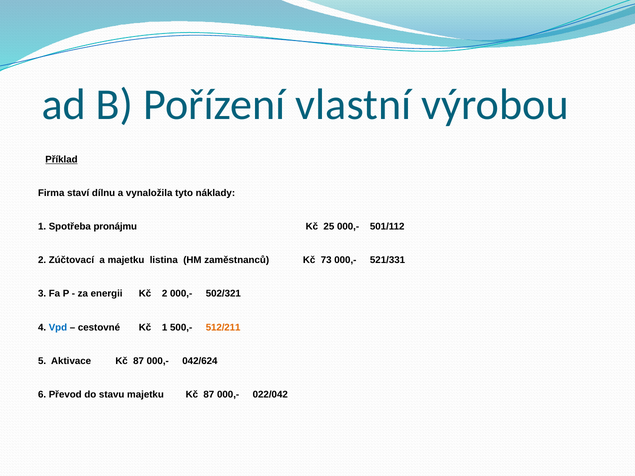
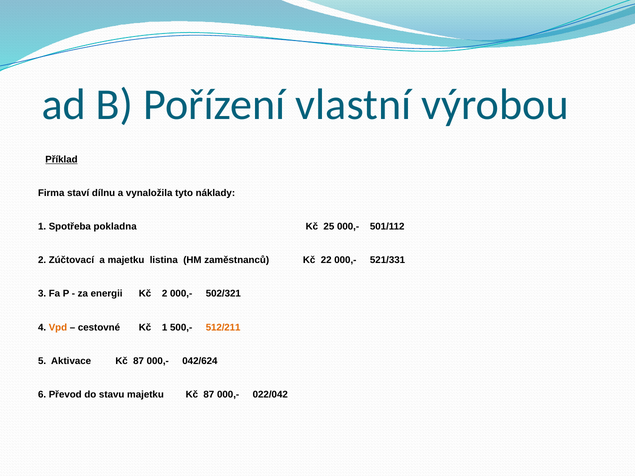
pronájmu: pronájmu -> pokladna (115, 227)
73: 73 -> 22 (326, 260)
Vpd colour: blue -> orange (58, 327)
